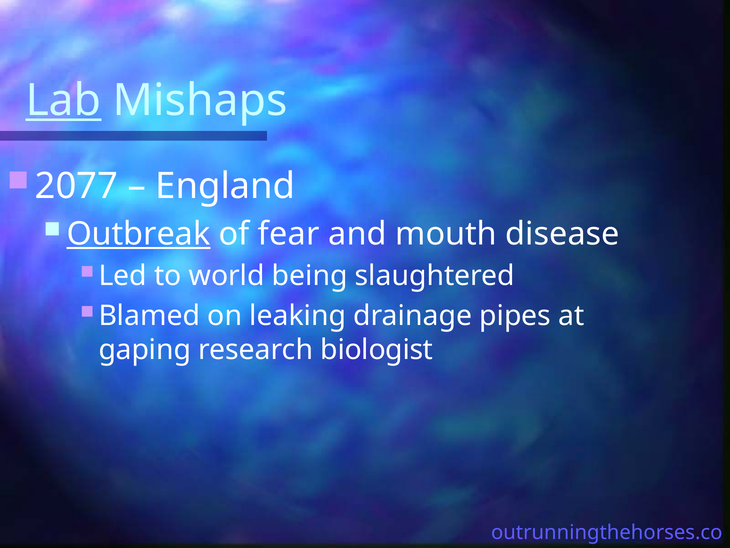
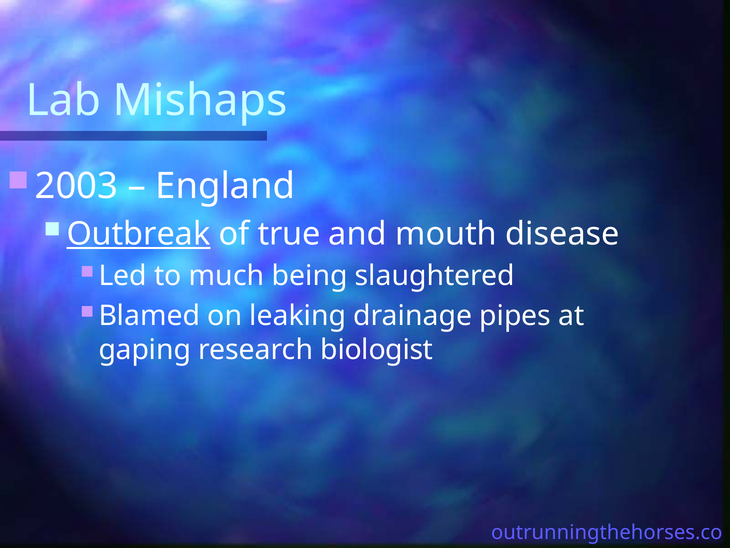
Lab underline: present -> none (63, 100)
2077: 2077 -> 2003 (76, 186)
fear: fear -> true (289, 234)
world: world -> much (227, 276)
